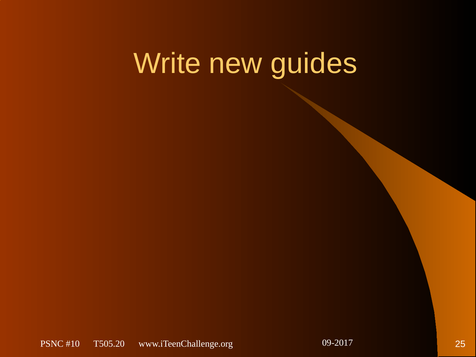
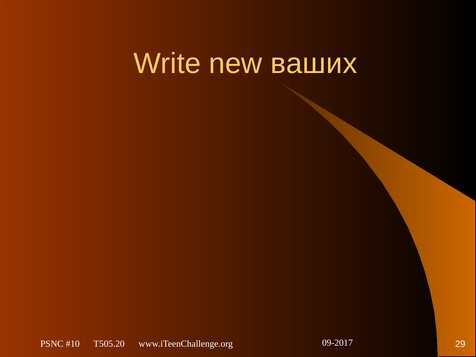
guides: guides -> ваших (314, 64)
25: 25 -> 29 (460, 344)
